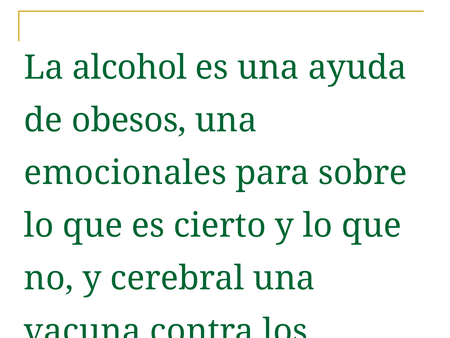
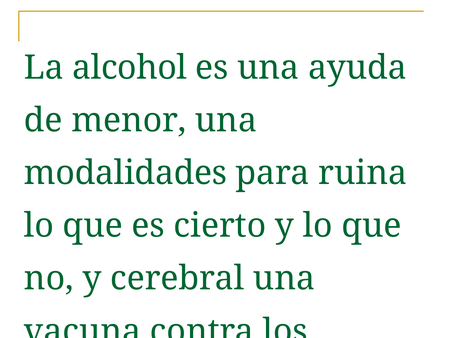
obesos: obesos -> menor (129, 120)
emocionales: emocionales -> modalidades (126, 173)
sobre: sobre -> ruina (363, 173)
